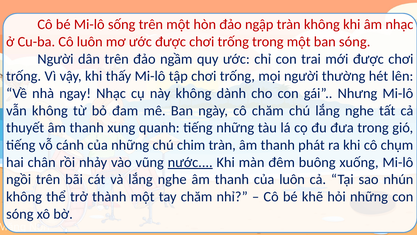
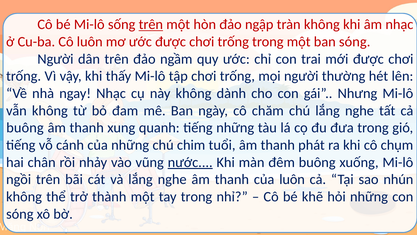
trên underline: none -> present (151, 24)
thuyết: thuyết -> buông (25, 128)
chim tràn: tràn -> tuổi (222, 145)
tay chăm: chăm -> trong (197, 196)
